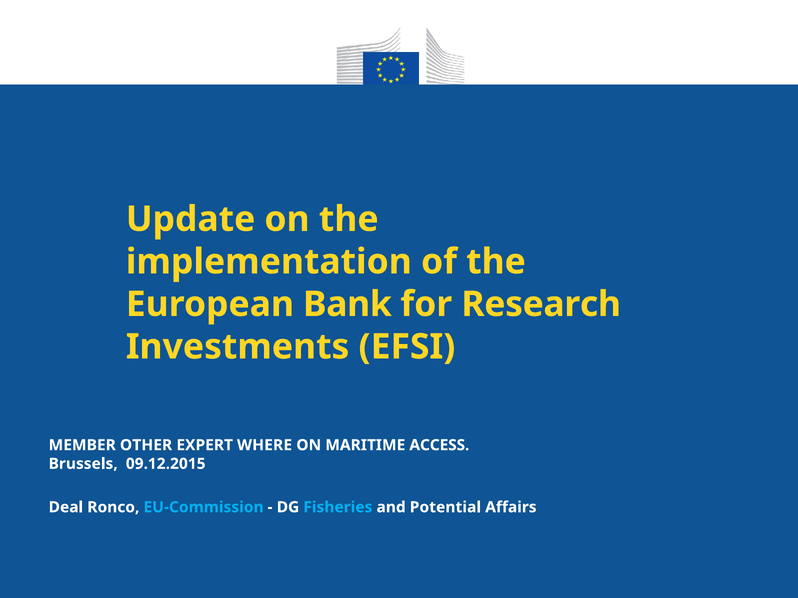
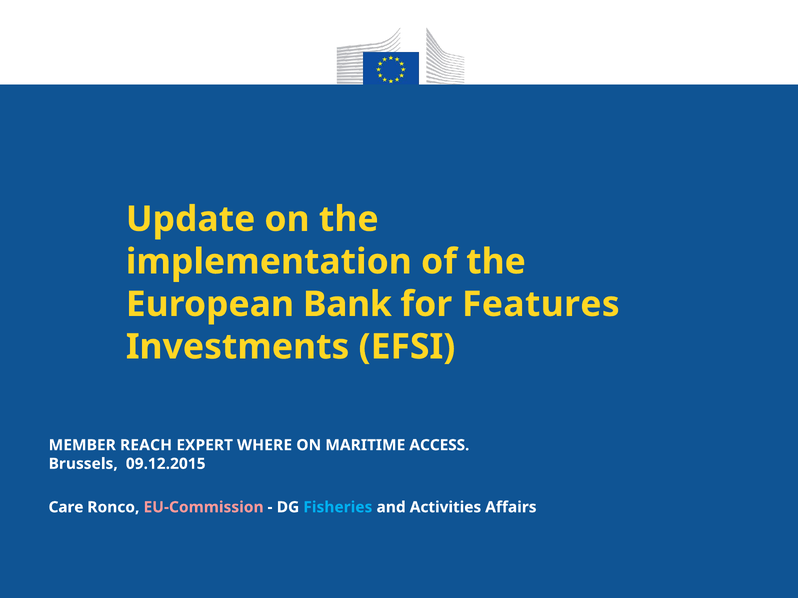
Research: Research -> Features (541, 305)
OTHER: OTHER -> REACH (146, 445)
Deal: Deal -> Care (66, 508)
EU-Commission colour: light blue -> pink (204, 508)
Potential: Potential -> Activities (445, 508)
